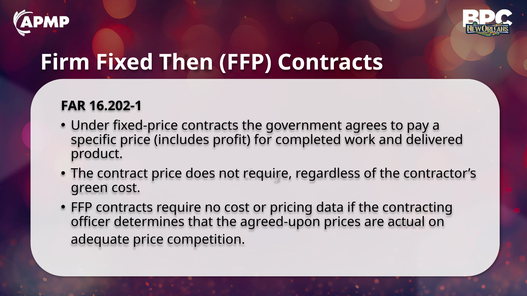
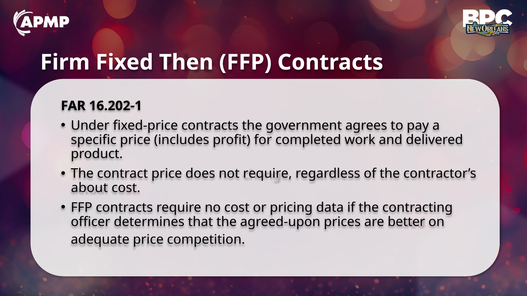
green: green -> about (89, 188)
actual: actual -> better (406, 222)
